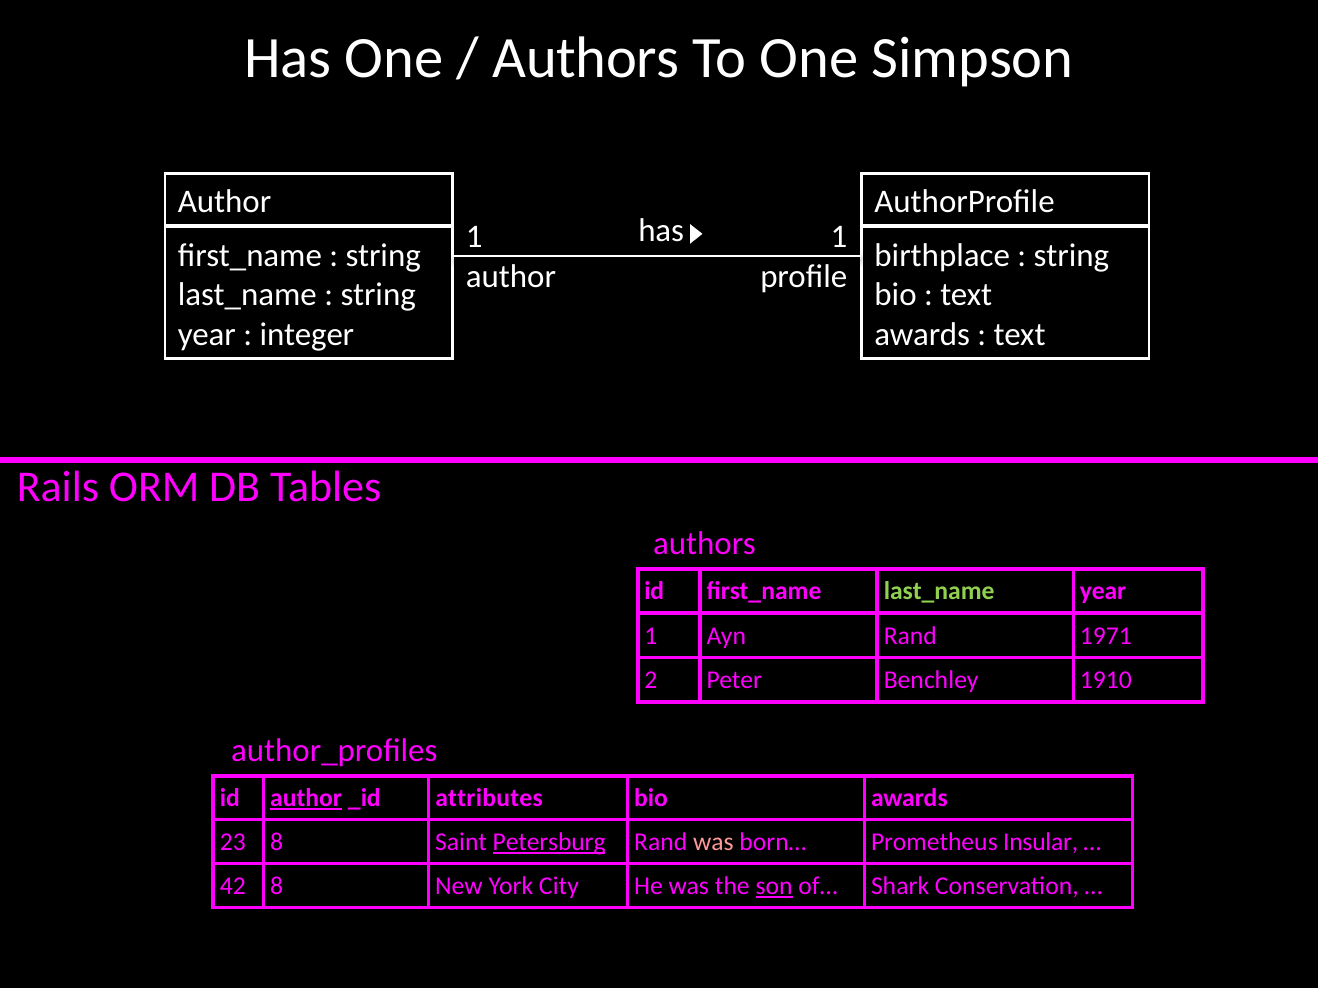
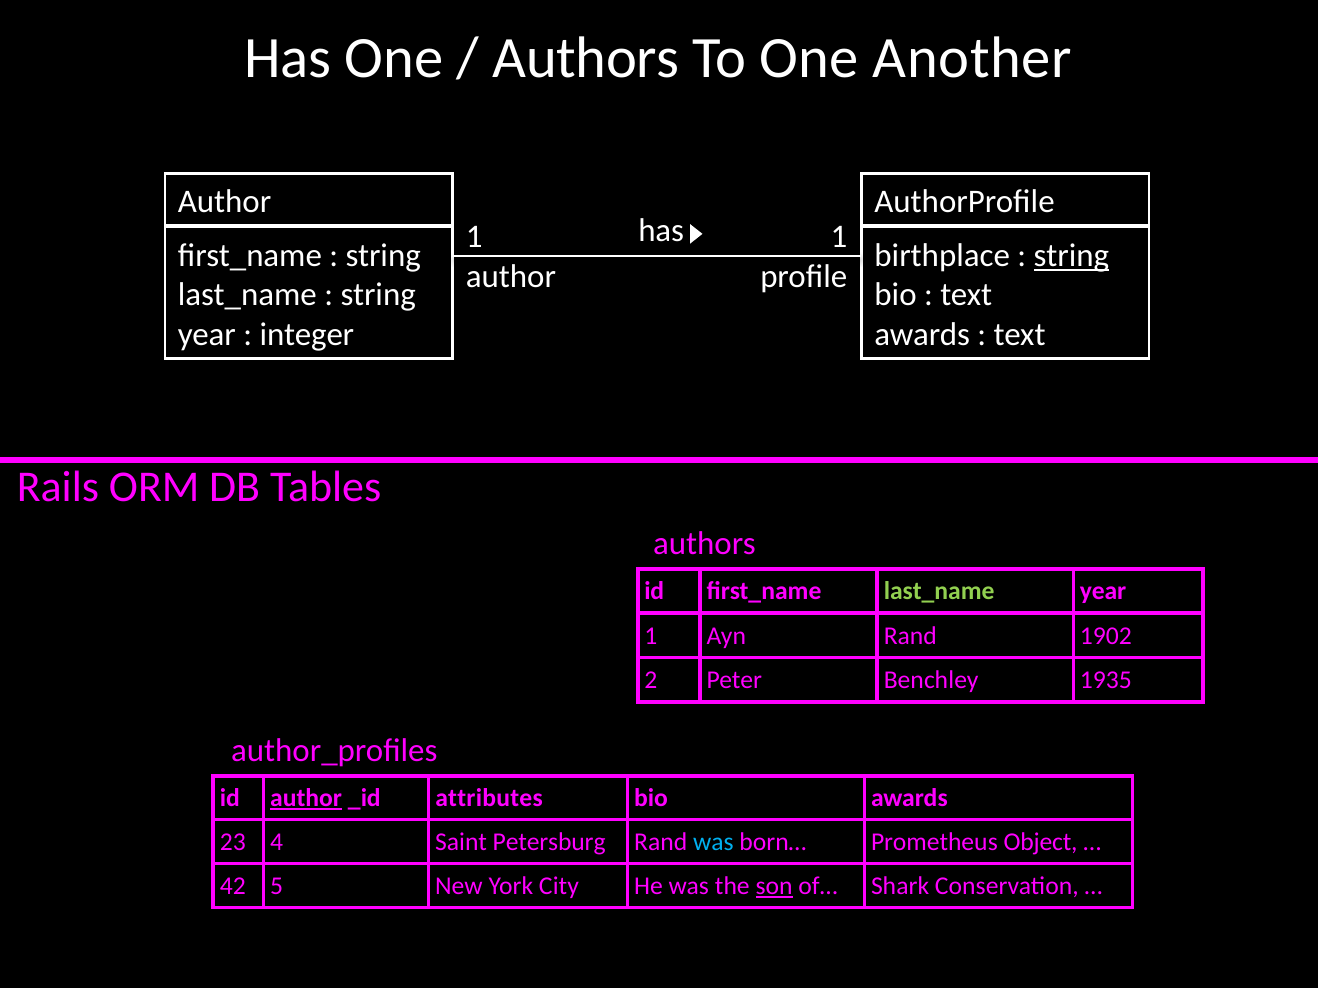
Simpson: Simpson -> Another (972, 58)
string underline: none -> present (1071, 256)
1971: 1971 -> 1902 (1106, 636)
1910: 1910 -> 1935 (1106, 680)
23 8: 8 -> 4 (277, 843)
Petersburg underline: present -> none (549, 843)
was colour: pink -> light blue (713, 843)
Insular: Insular -> Object (1041, 843)
42 8: 8 -> 5 (277, 886)
